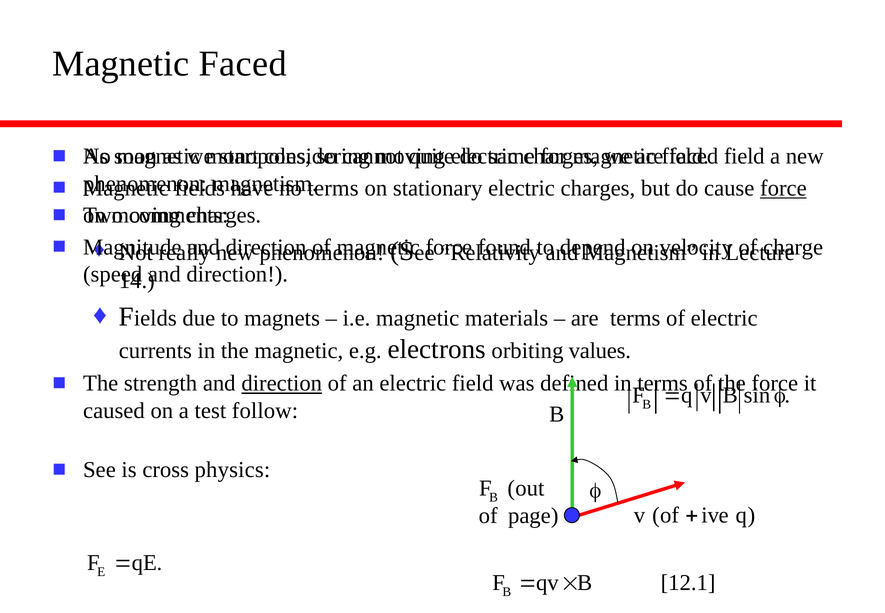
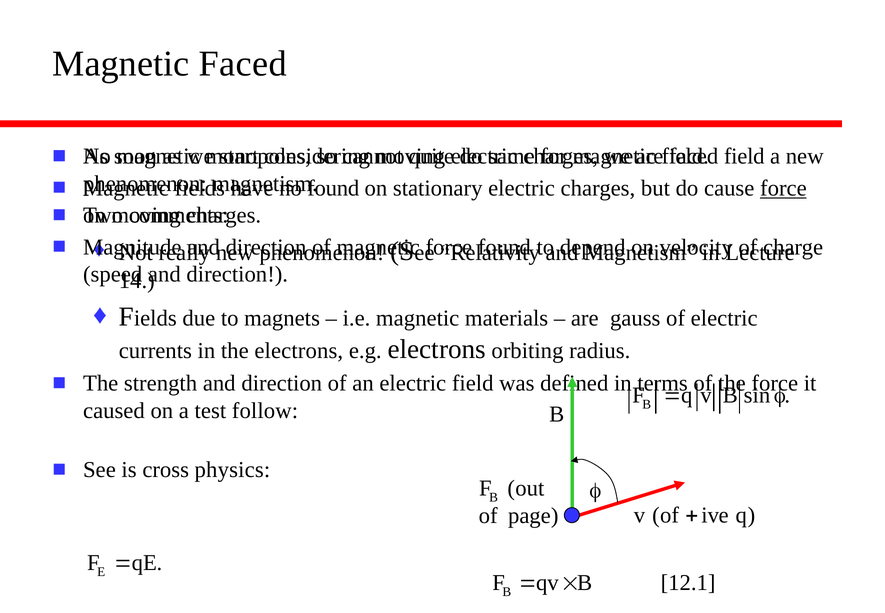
terms: terms -> found (333, 188)
are terms: terms -> gauss (635, 318)
the magnetic: magnetic -> electrons (299, 351)
values: values -> radius (600, 351)
direction underline: present -> none (282, 383)
